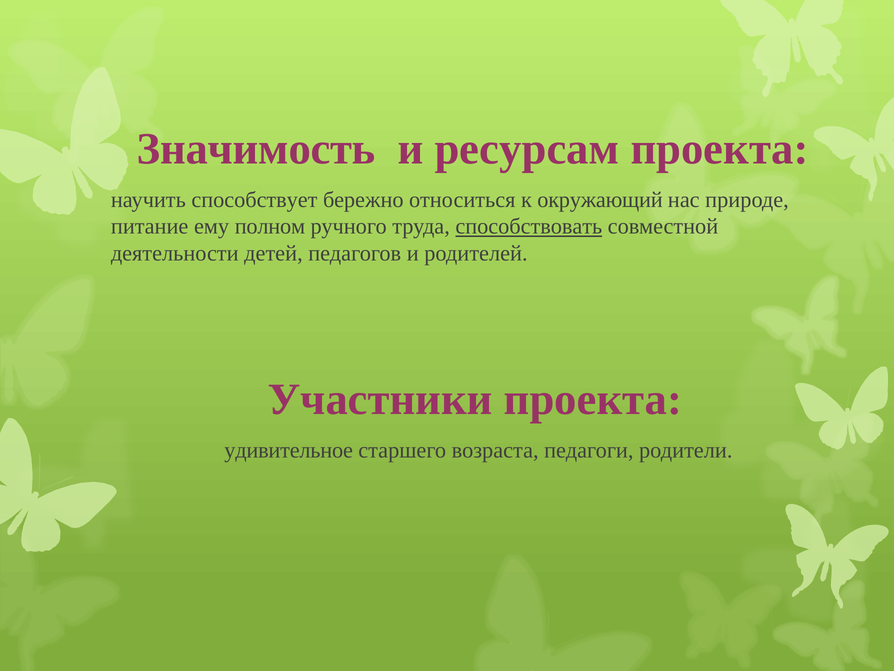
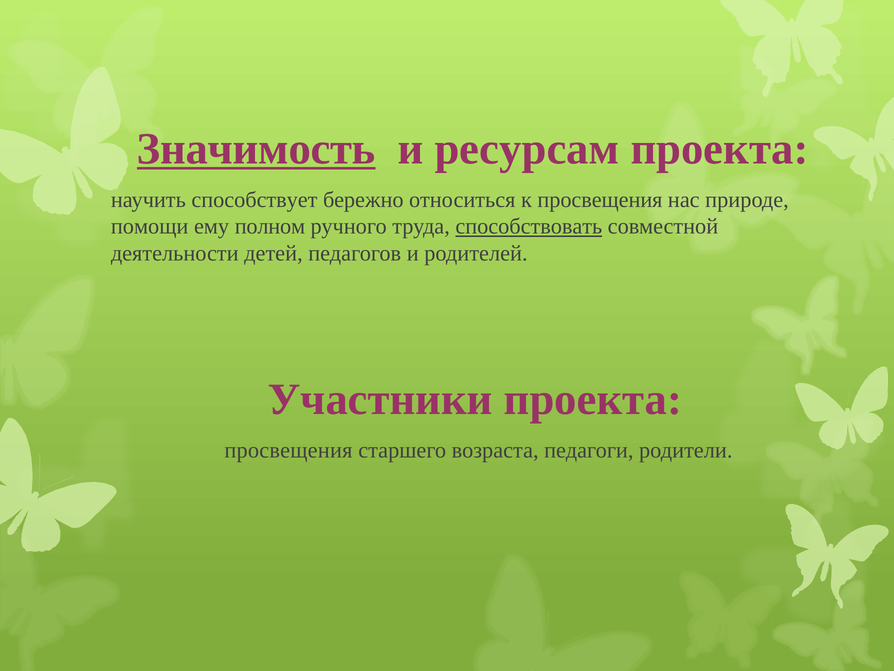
Значимость underline: none -> present (256, 149)
к окружающий: окружающий -> просвещения (600, 200)
питание: питание -> помощи (150, 226)
удивительное: удивительное -> просвещения (288, 450)
